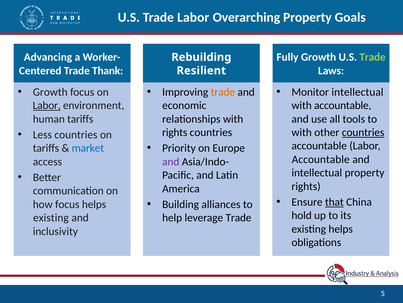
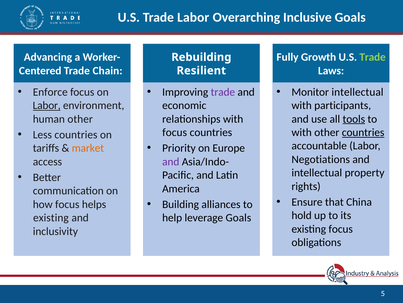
Overarching Property: Property -> Inclusive (307, 17)
Thank: Thank -> Chain (108, 70)
Growth: Growth -> Enforce (50, 92)
trade colour: orange -> purple (223, 92)
with accountable: accountable -> participants (343, 105)
tools underline: none -> present (354, 119)
human tariffs: tariffs -> other (80, 119)
rights: rights -> focus (175, 132)
market colour: blue -> orange (88, 148)
Accountable: Accountable -> Negotiations (321, 159)
that underline: present -> none (334, 202)
leverage Trade: Trade -> Goals (238, 217)
existing helps: helps -> focus (341, 228)
